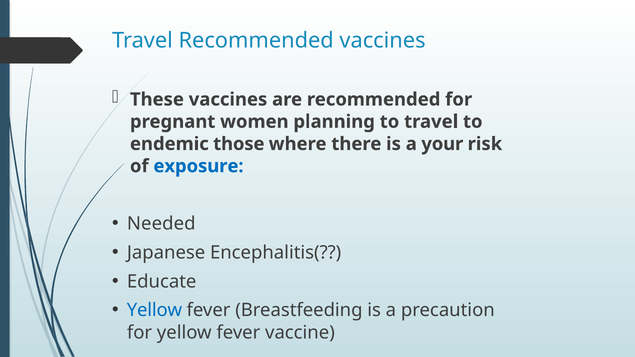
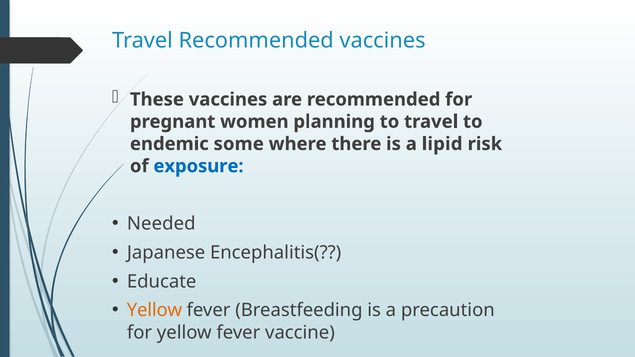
those: those -> some (239, 144)
your: your -> lipid (442, 144)
Yellow colour: blue -> orange (154, 310)
